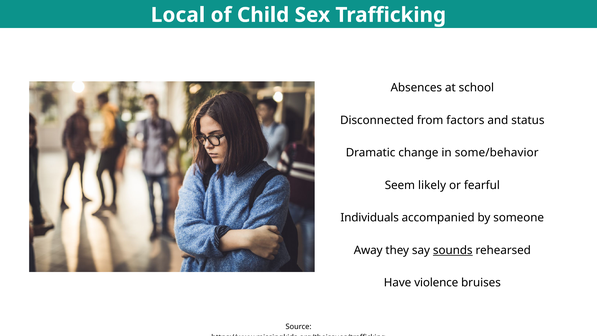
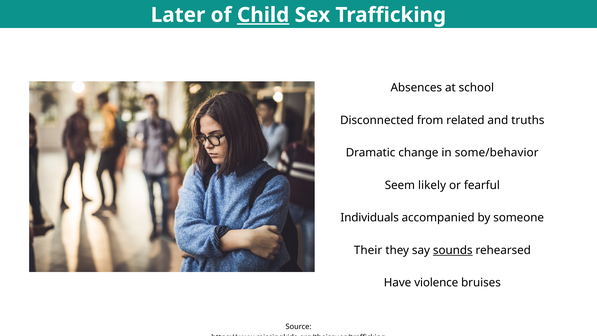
Local: Local -> Later (178, 15)
Child underline: none -> present (263, 15)
factors: factors -> related (465, 120)
status: status -> truths (528, 120)
Away: Away -> Their (368, 250)
